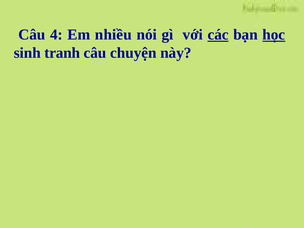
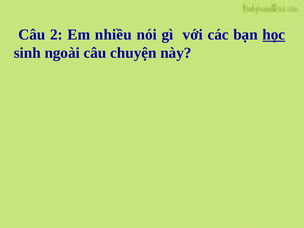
4: 4 -> 2 (56, 35)
các underline: present -> none (218, 35)
tranh: tranh -> ngoài (62, 53)
